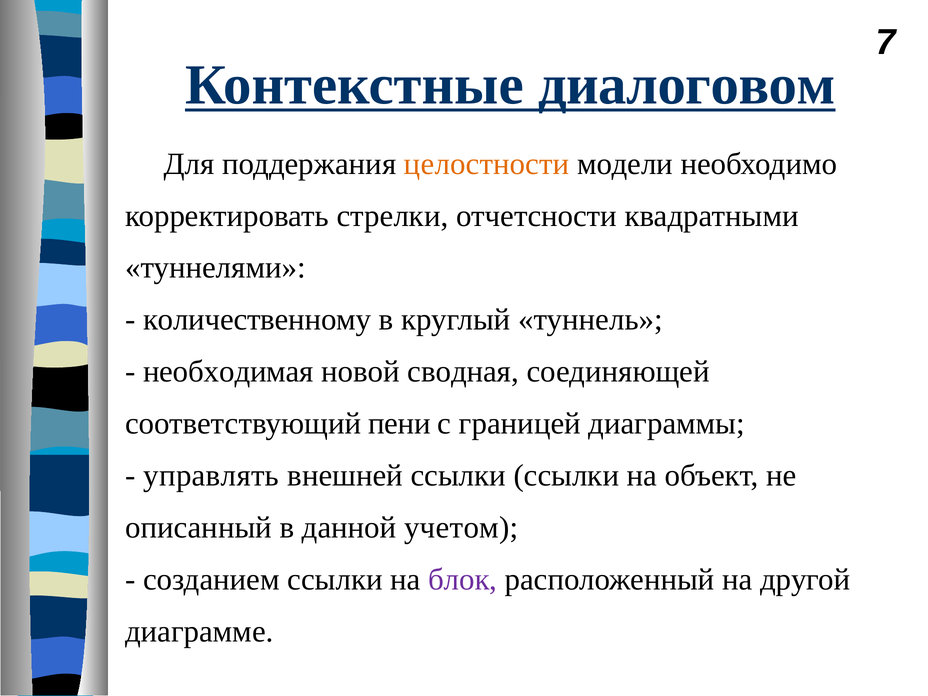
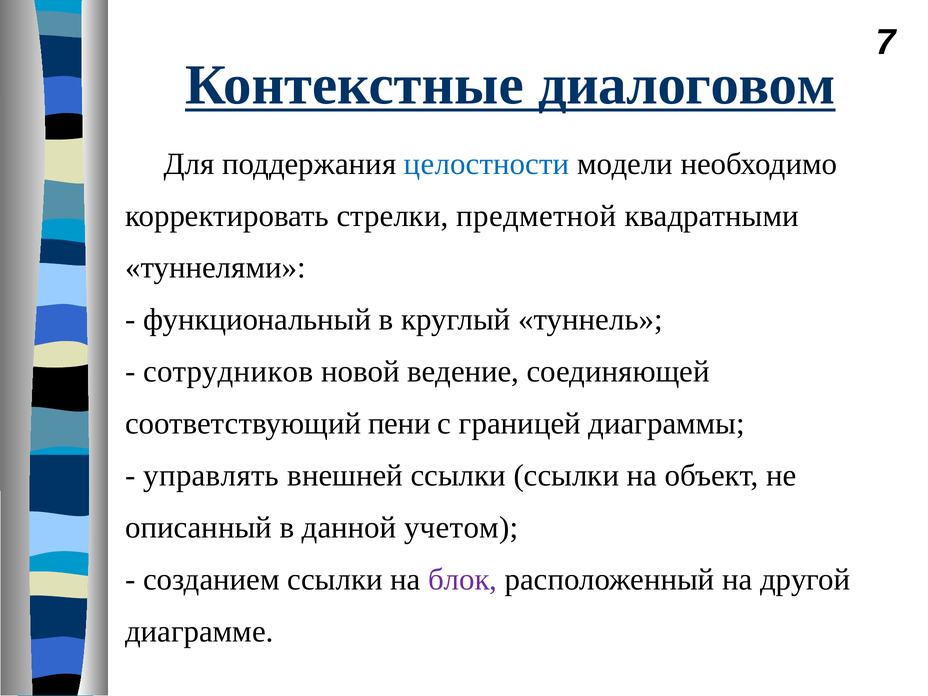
целостности colour: orange -> blue (487, 164)
отчетсности: отчетсности -> предметной (536, 216)
количественному: количественному -> функциональный (257, 320)
необходимая: необходимая -> сотрудников (228, 372)
сводная: сводная -> ведение (463, 372)
